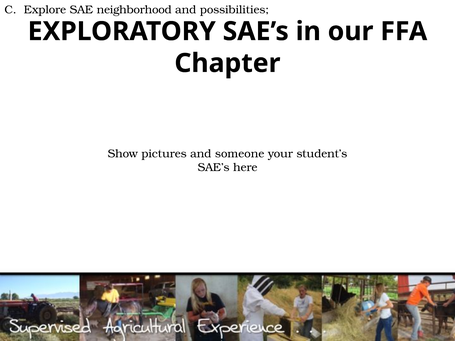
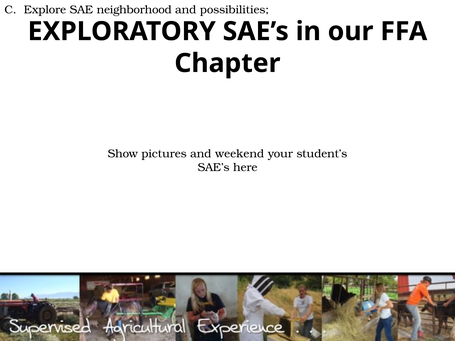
someone: someone -> weekend (240, 154)
